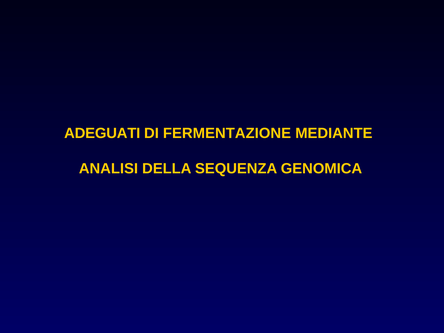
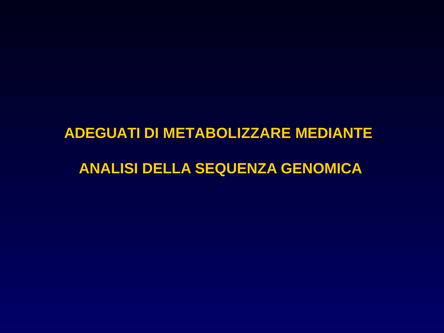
FERMENTAZIONE: FERMENTAZIONE -> METABOLIZZARE (227, 133)
